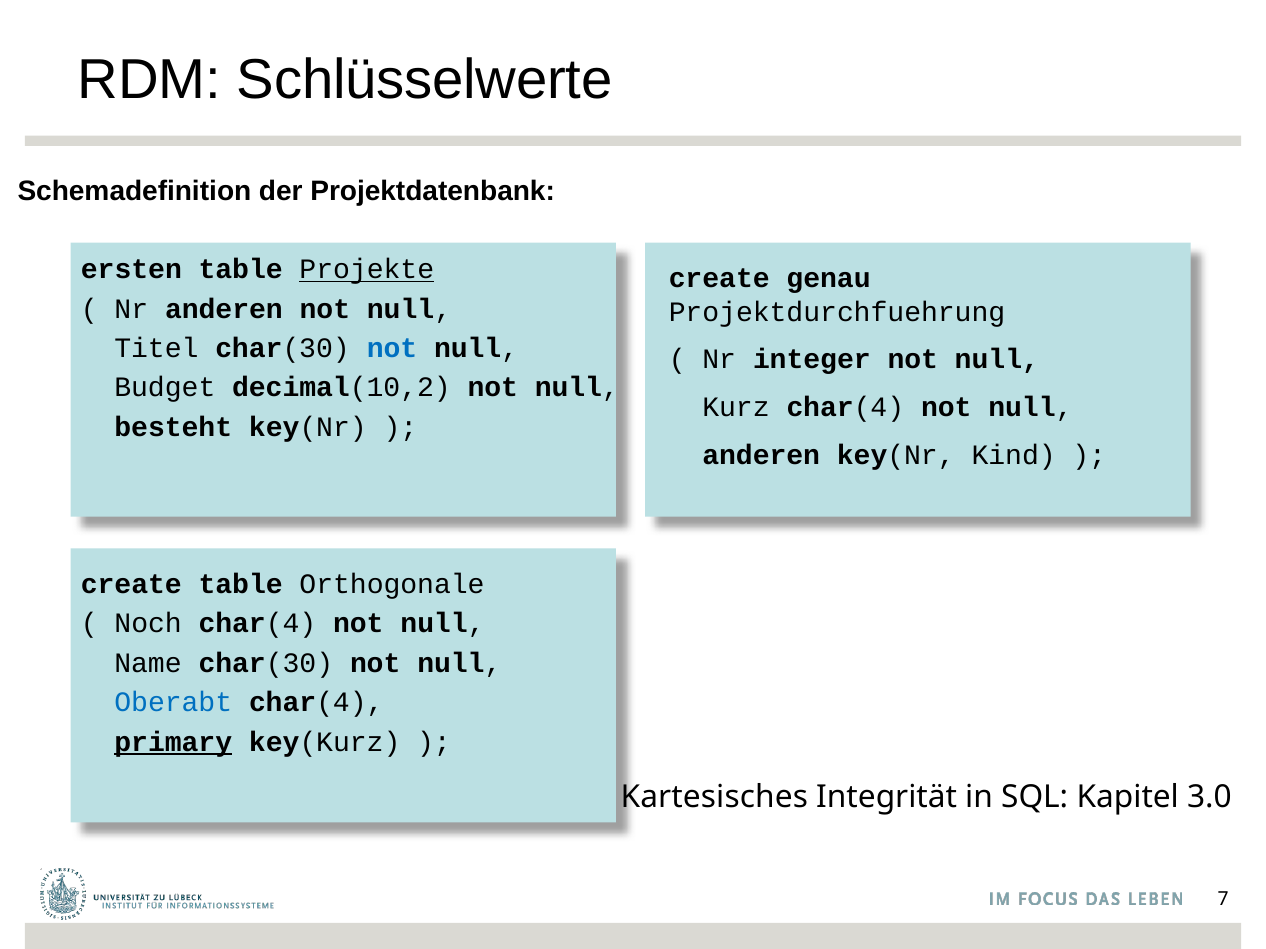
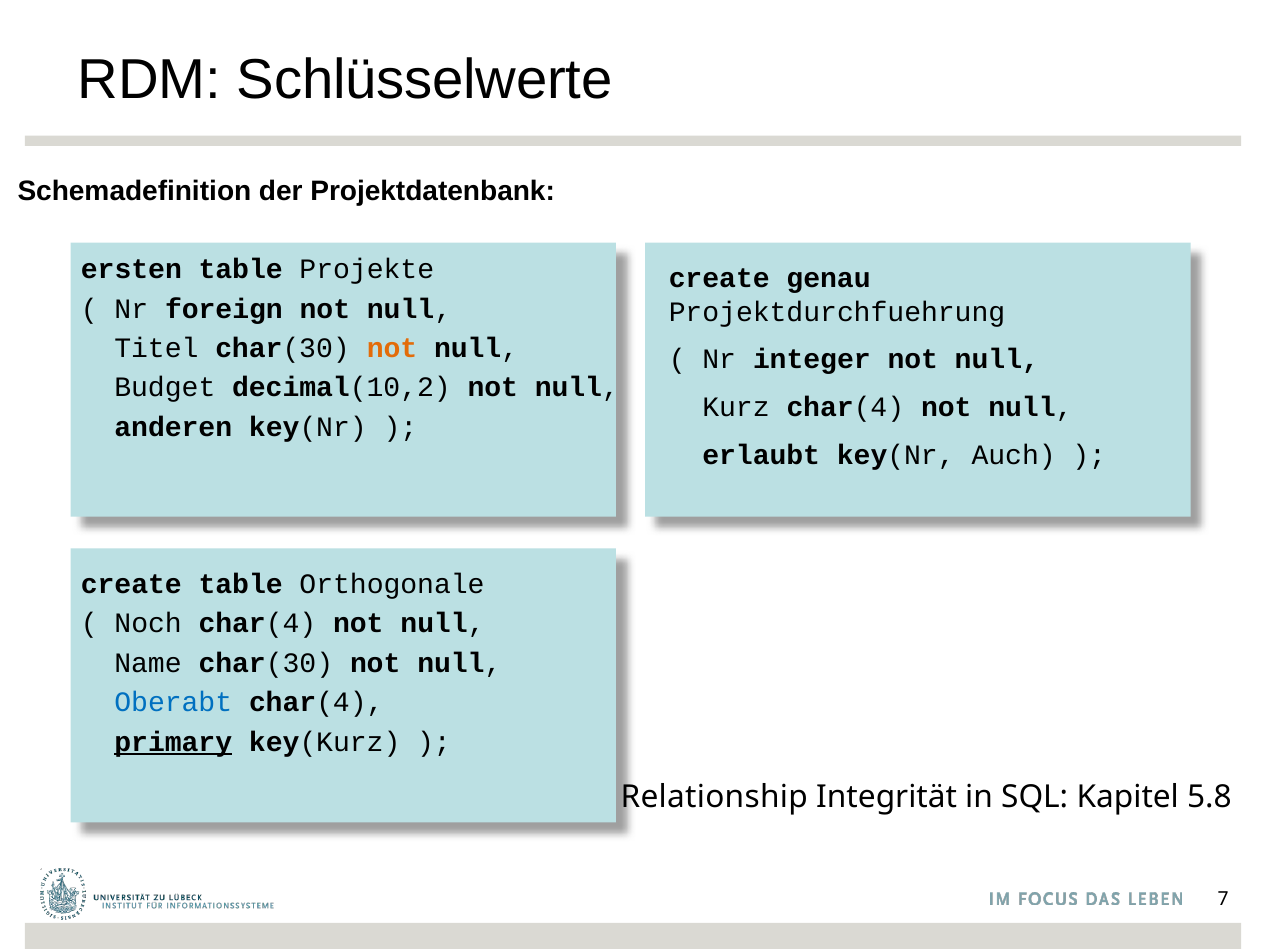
Projekte underline: present -> none (367, 270)
Nr anderen: anderen -> foreign (224, 309)
not colour: blue -> orange (392, 348)
besteht: besteht -> anderen (173, 427)
anderen: anderen -> erlaubt (761, 455)
Kind: Kind -> Auch (1014, 455)
Kartesisches: Kartesisches -> Relationship (714, 797)
3.0: 3.0 -> 5.8 (1209, 797)
